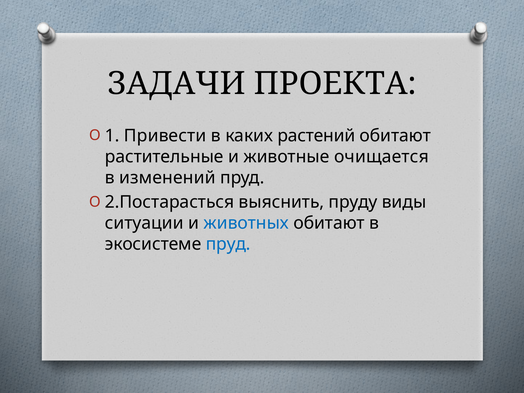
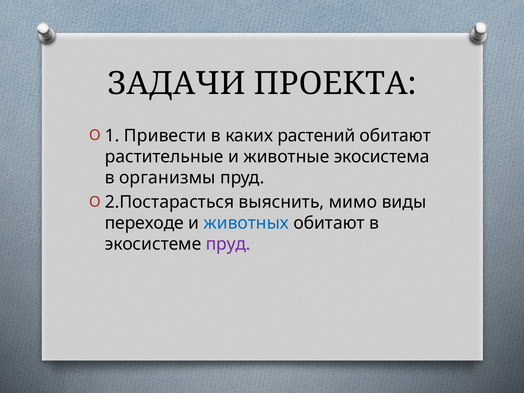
очищается: очищается -> экосистема (382, 157)
изменений: изменений -> организмы (167, 178)
пруду: пруду -> мимо (353, 202)
ситуации: ситуации -> переходе (144, 223)
пруд colour: blue -> purple (228, 244)
